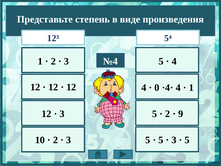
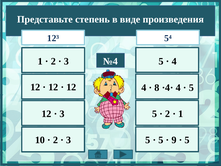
0: 0 -> 8 (157, 88)
1: 1 -> 5 (191, 88)
9: 9 -> 1 (181, 114)
3: 3 -> 9 (174, 140)
